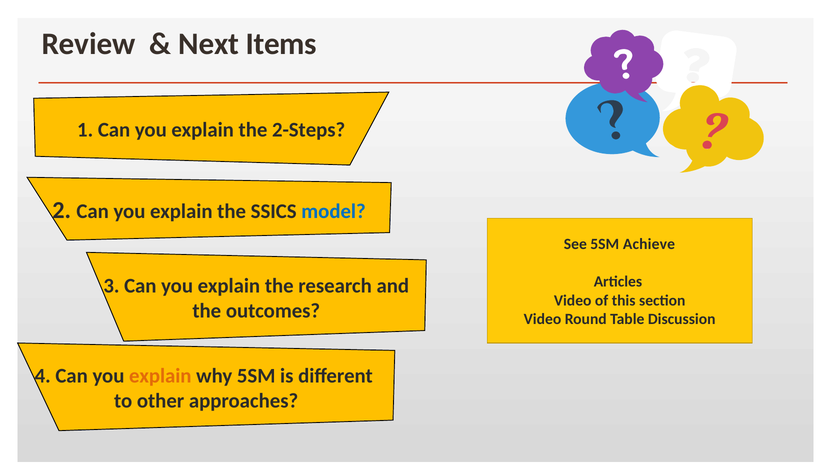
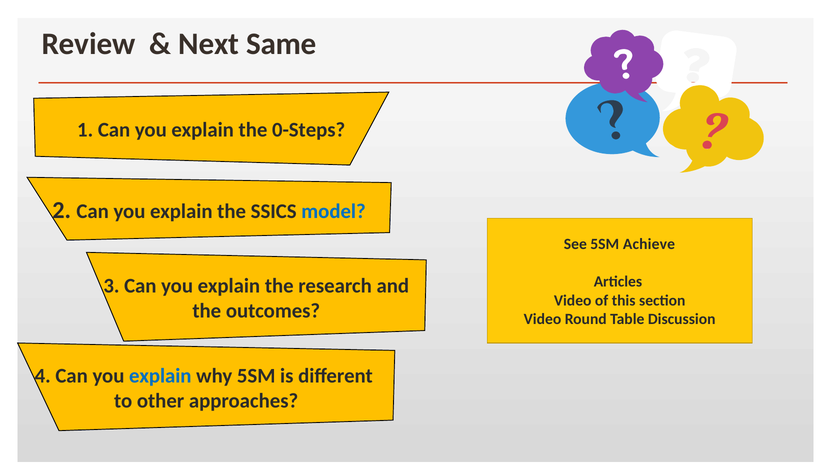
Items: Items -> Same (281, 44)
2-Steps: 2-Steps -> 0-Steps (309, 130)
explain colour: orange -> blue (160, 375)
